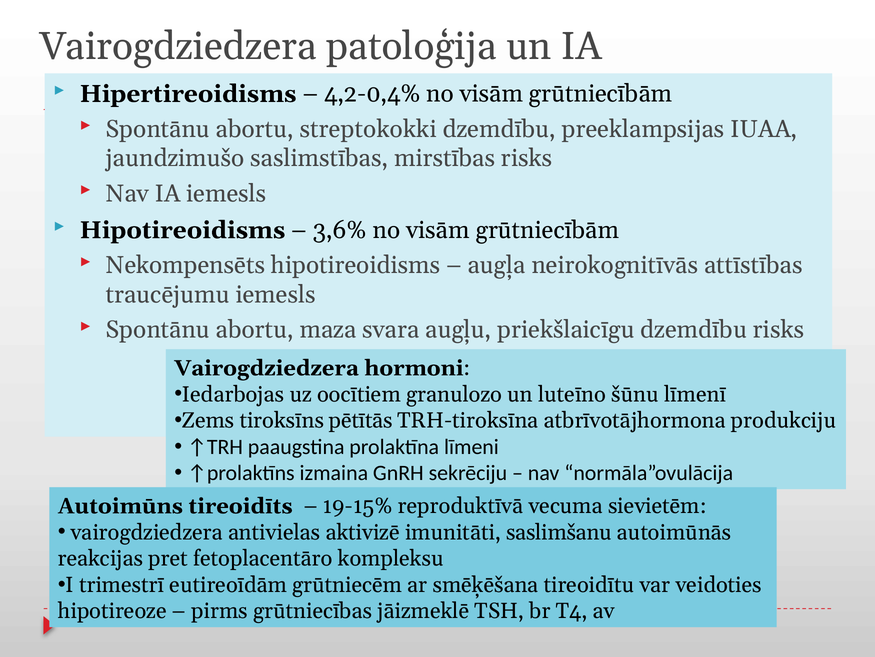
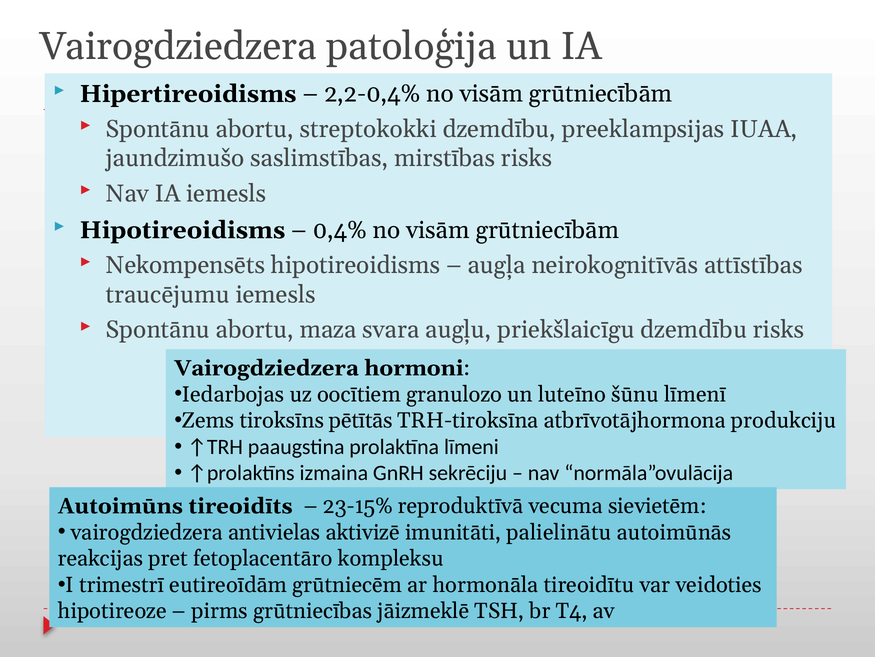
4,2-0,4%: 4,2-0,4% -> 2,2-0,4% (372, 94)
3,6%: 3,6% -> 0,4% (340, 230)
19-15%: 19-15% -> 23-15% (358, 506)
saslimšanu: saslimšanu -> palielinātu (559, 532)
smēķēšana: smēķēšana -> hormonāla (486, 584)
